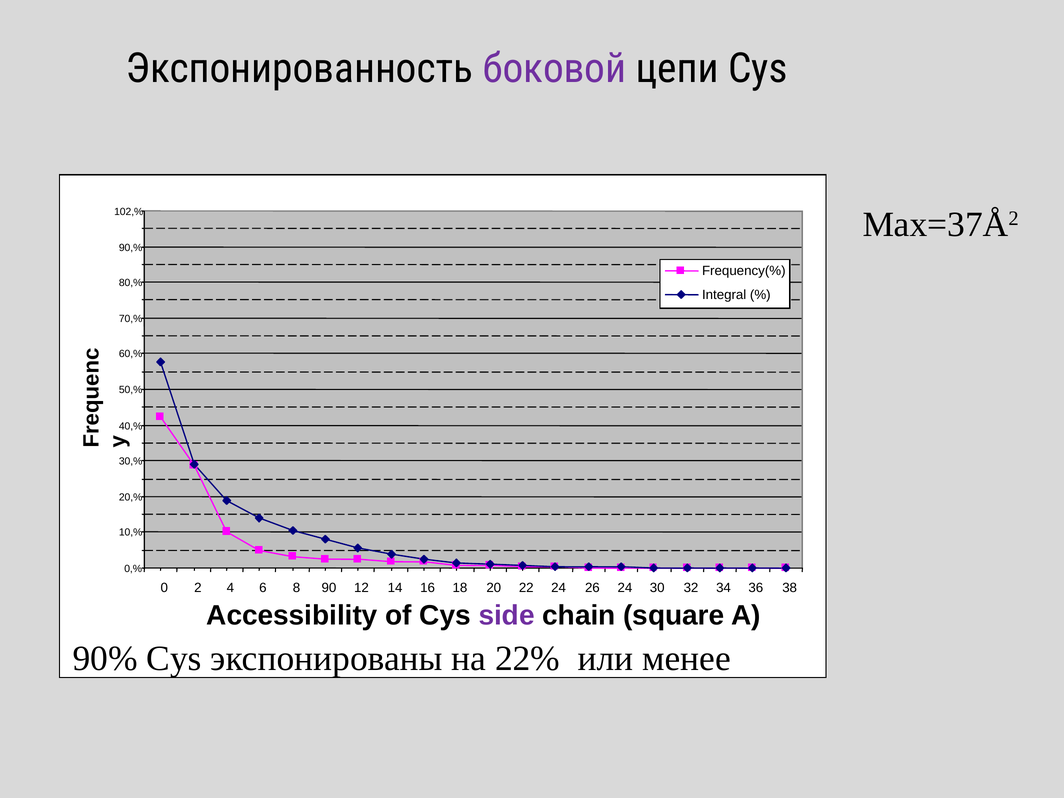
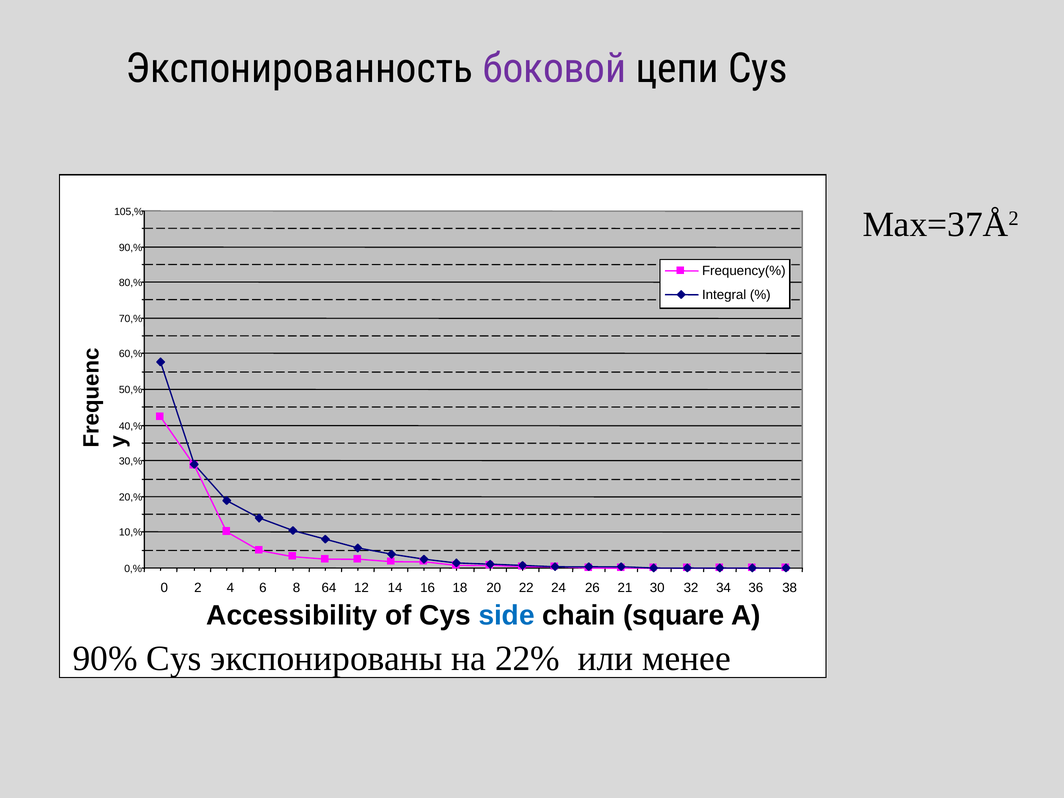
102,%: 102,% -> 105,% (129, 212)
90: 90 -> 64 (329, 588)
26 24: 24 -> 21 (625, 588)
side colour: purple -> blue (507, 615)
